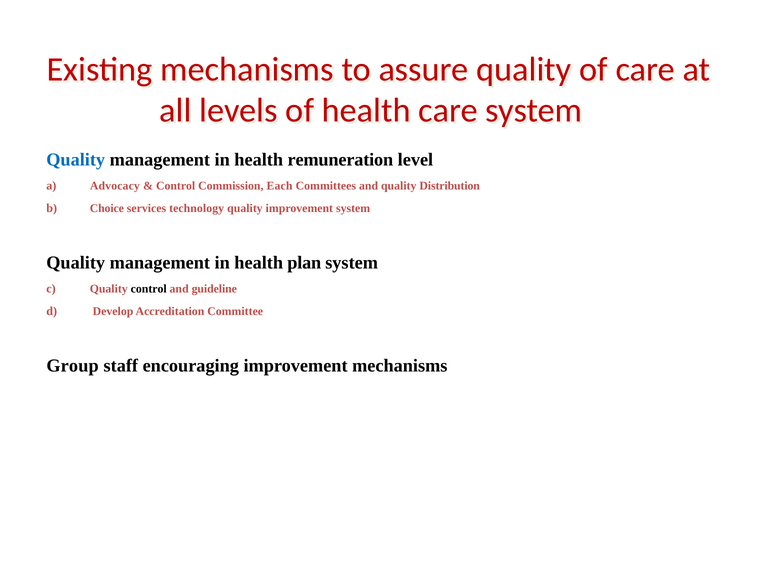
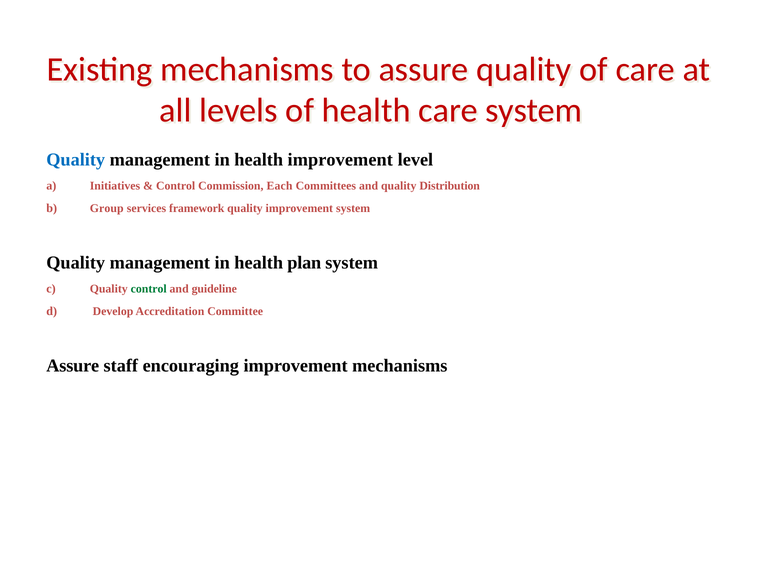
health remuneration: remuneration -> improvement (340, 160)
Advocacy: Advocacy -> Initiatives (115, 186)
Choice: Choice -> Group (107, 209)
technology: technology -> framework (197, 209)
control colour: black -> green (149, 289)
Group: Group -> Assure (73, 366)
